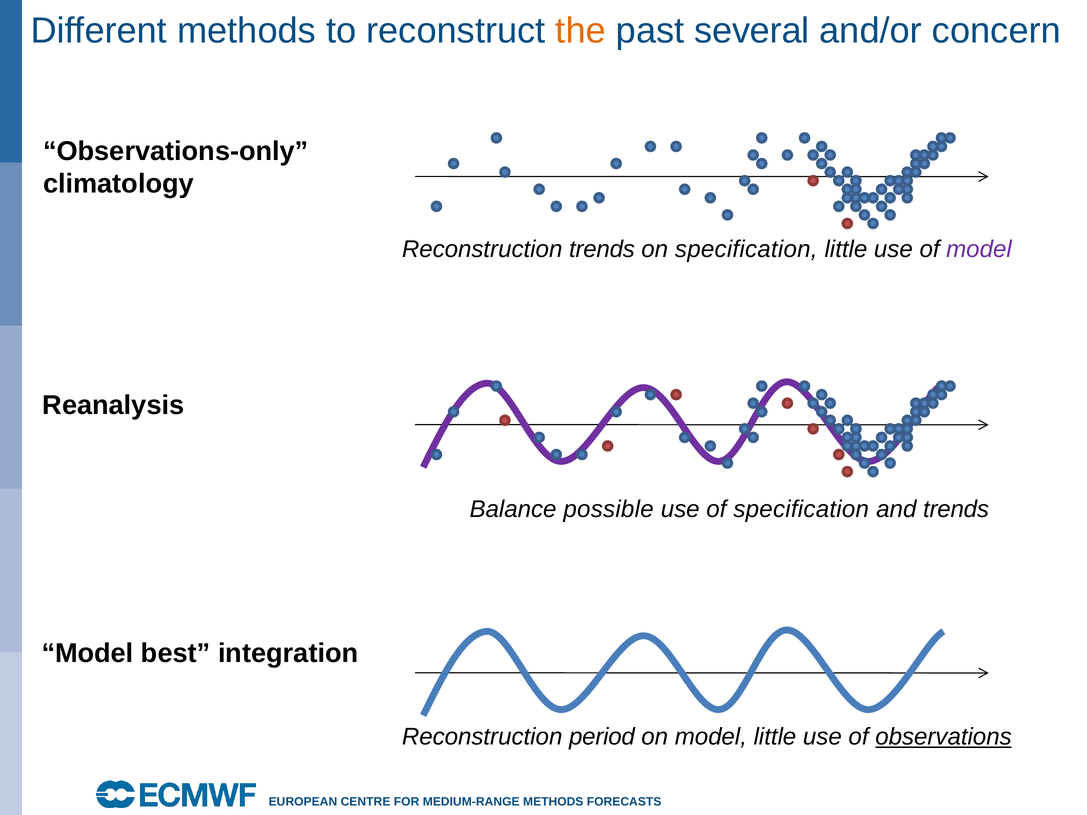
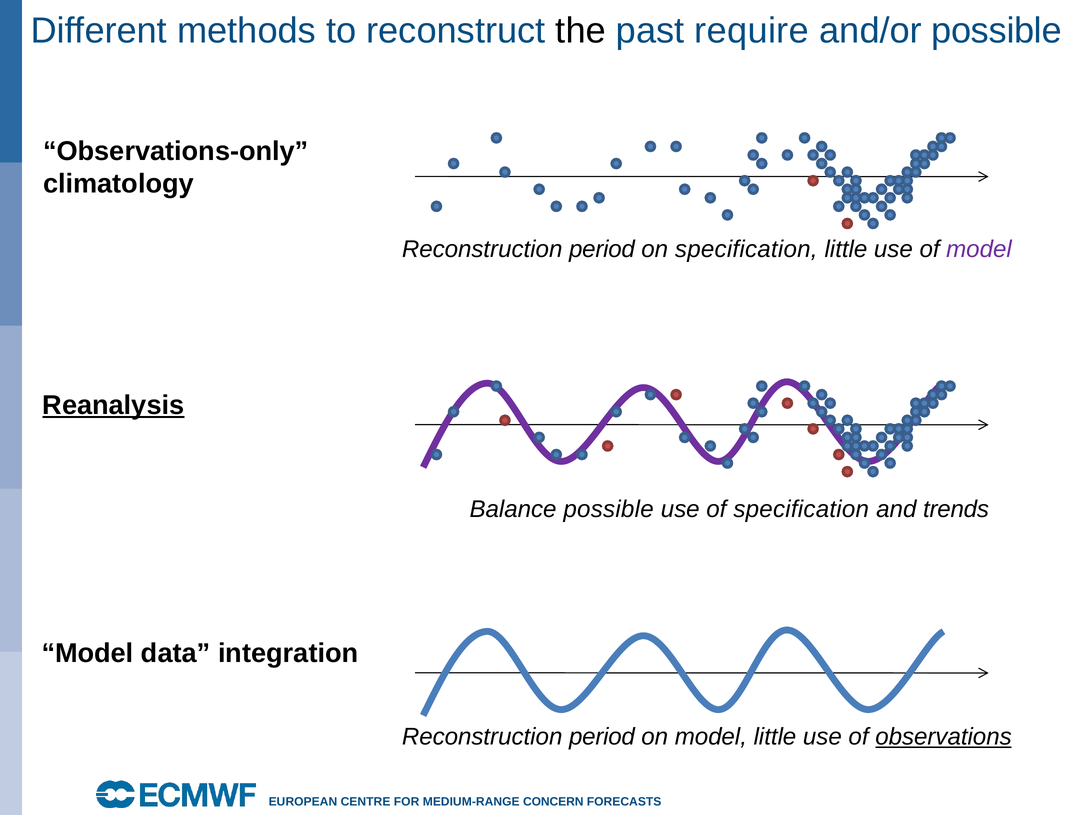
the colour: orange -> black (581, 31)
several: several -> require (752, 31)
and/or concern: concern -> possible (997, 31)
trends: trends -> period (602, 249)
Reanalysis underline: none -> present (113, 405)
best: best -> data (176, 654)
METHODS: METHODS -> CONCERN (553, 802)
